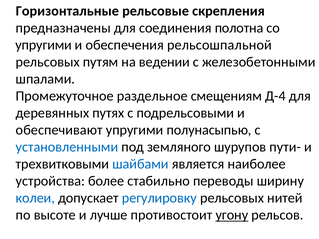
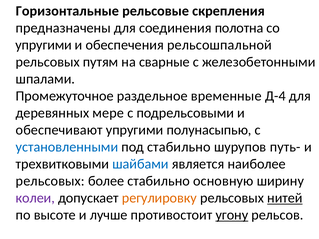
ведении: ведении -> сварные (164, 62)
смещениям: смещениям -> временные (226, 96)
путях: путях -> мере (108, 113)
под земляного: земляного -> стабильно (179, 147)
пути-: пути- -> путь- (285, 147)
устройства: устройства -> рельсовых (50, 181)
переводы: переводы -> основную (223, 181)
колеи colour: blue -> purple (35, 198)
регулировку colour: blue -> orange (159, 198)
нитей underline: none -> present (285, 198)
